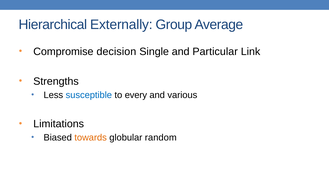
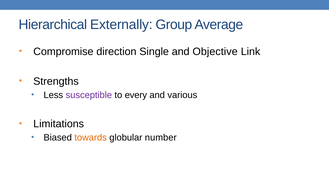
decision: decision -> direction (116, 52)
Particular: Particular -> Objective (215, 52)
susceptible colour: blue -> purple (89, 95)
random: random -> number (161, 138)
